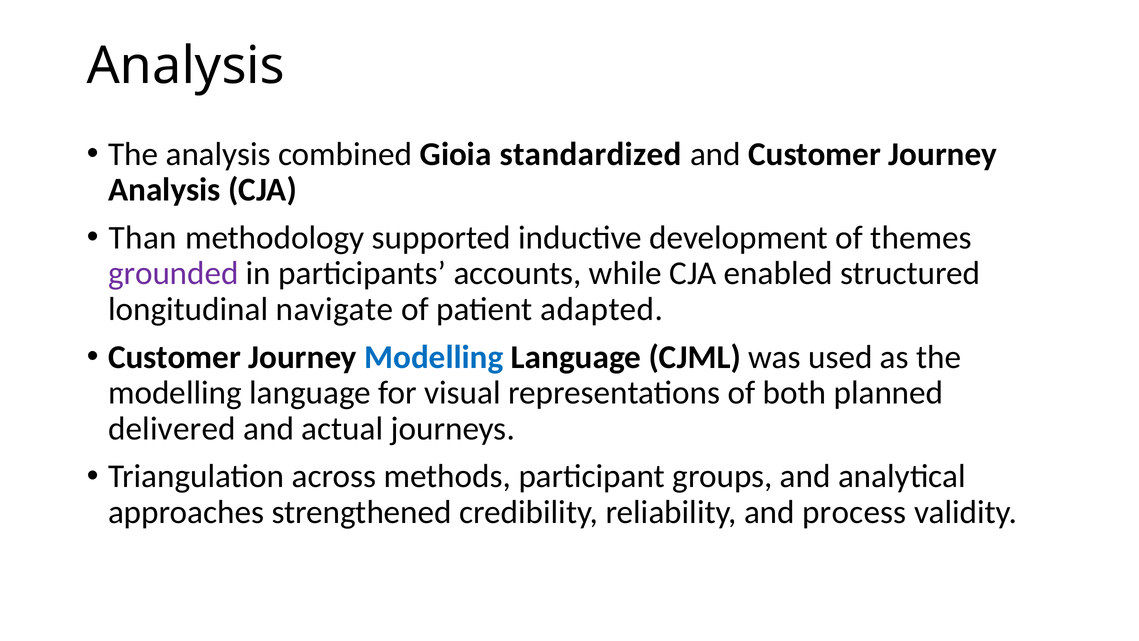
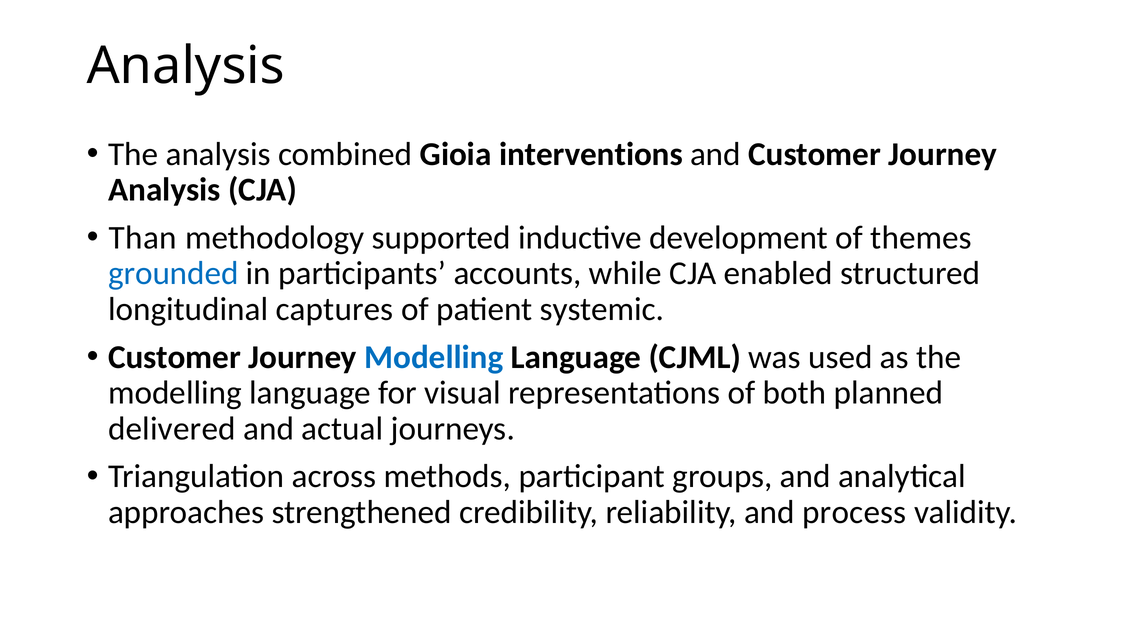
standardized: standardized -> interventions (591, 154)
grounded colour: purple -> blue (173, 273)
navigate: navigate -> captures (335, 309)
adapted: adapted -> systemic (602, 309)
